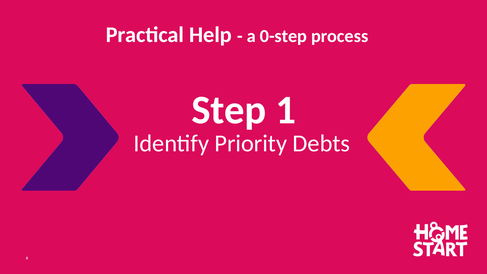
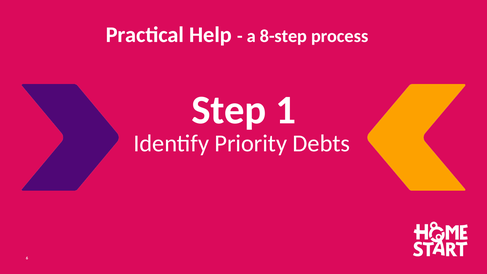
0-step: 0-step -> 8-step (283, 36)
